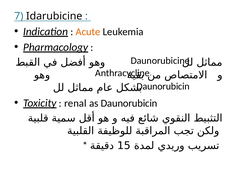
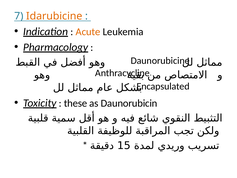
Idarubicine colour: black -> orange (54, 16)
Daunorubicin: Daunorubicin -> Encapsulated (163, 86)
renal: renal -> these (75, 103)
